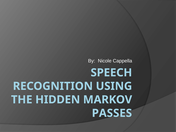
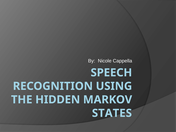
PASSES: PASSES -> STATES (112, 113)
